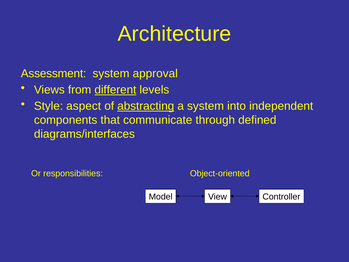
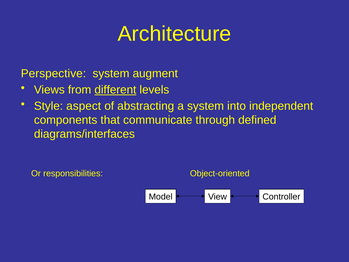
Assessment: Assessment -> Perspective (53, 73)
approval: approval -> augment (155, 73)
abstracting underline: present -> none (146, 106)
